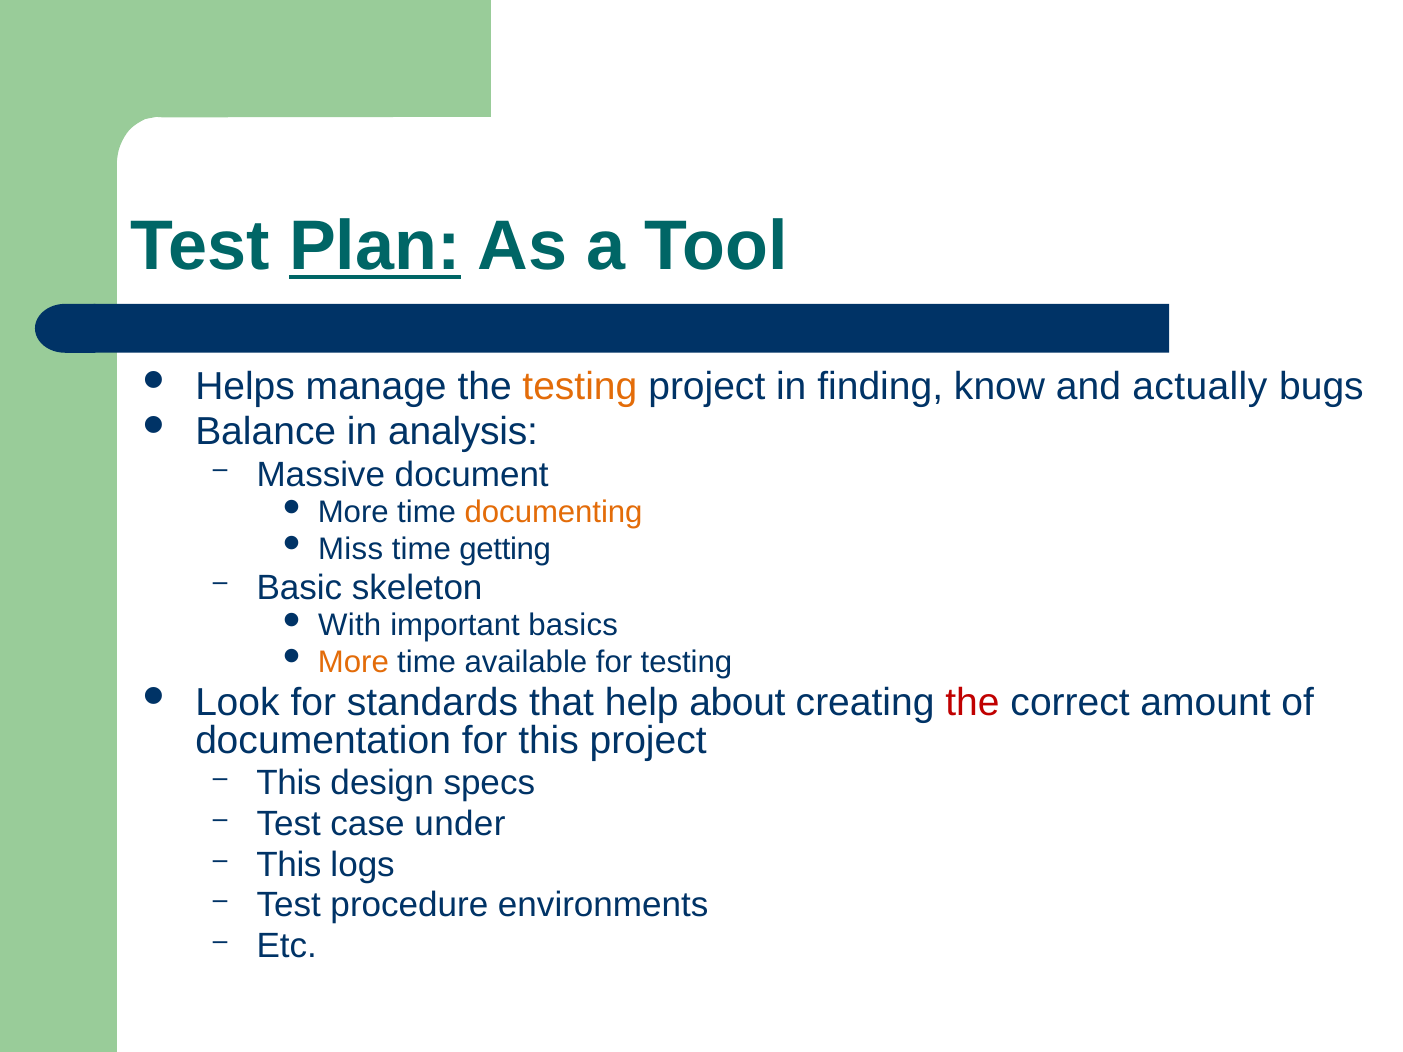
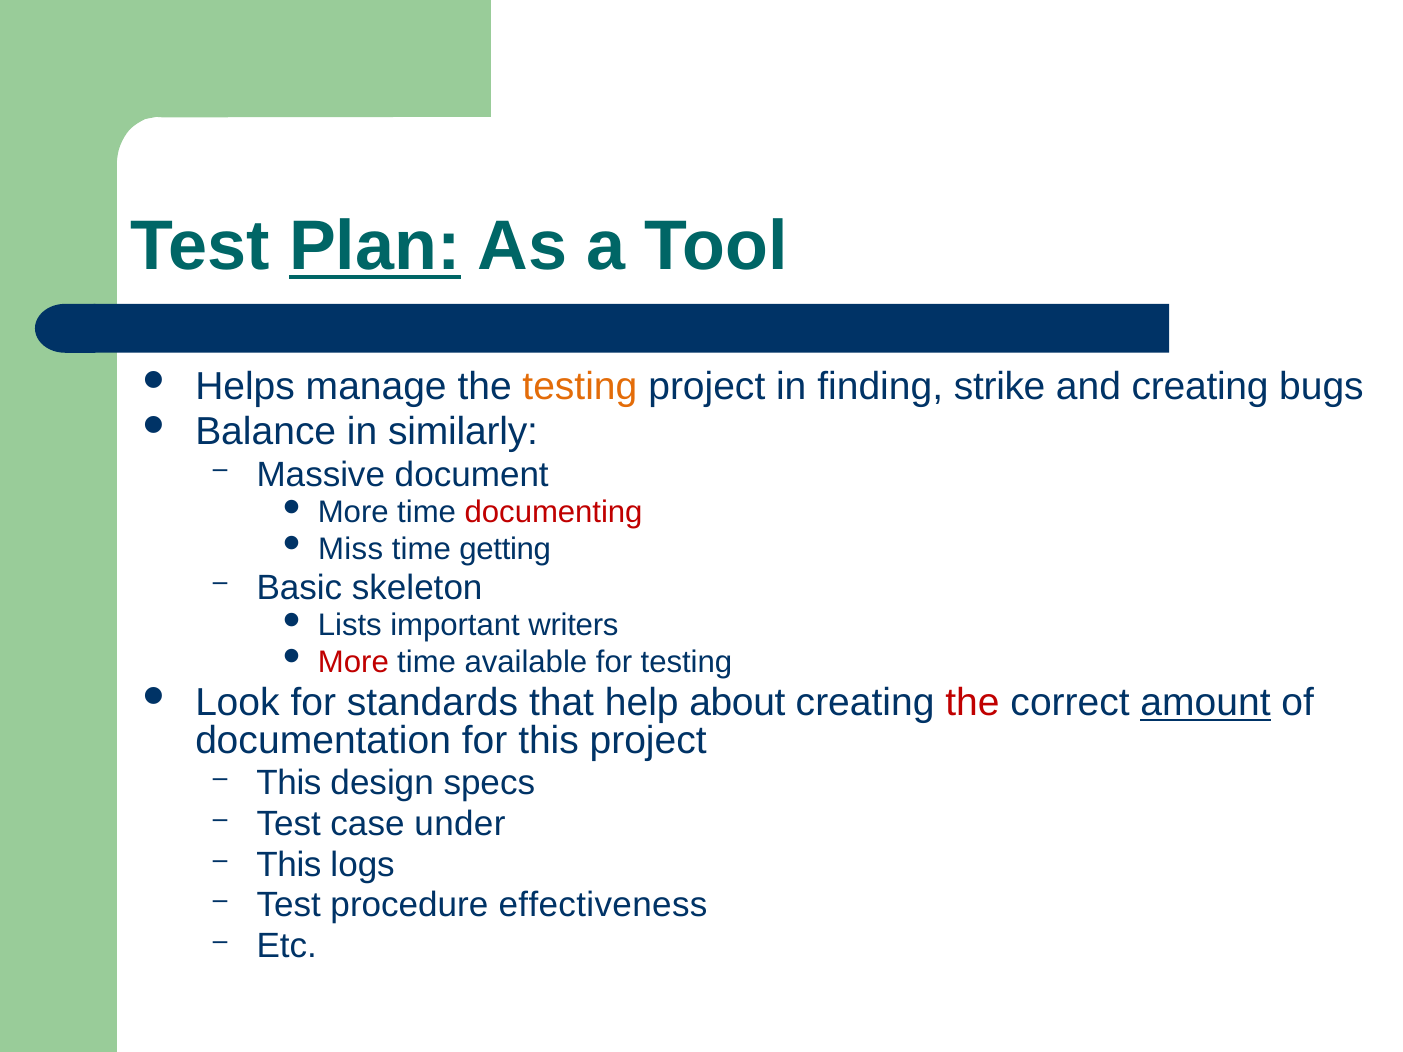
know: know -> strike (1000, 387)
and actually: actually -> creating (1200, 387)
analysis: analysis -> similarly (463, 432)
documenting colour: orange -> red (554, 513)
With: With -> Lists (350, 626)
basics: basics -> writers (573, 626)
More colour: orange -> red (353, 662)
amount underline: none -> present (1206, 703)
environments: environments -> effectiveness (603, 906)
